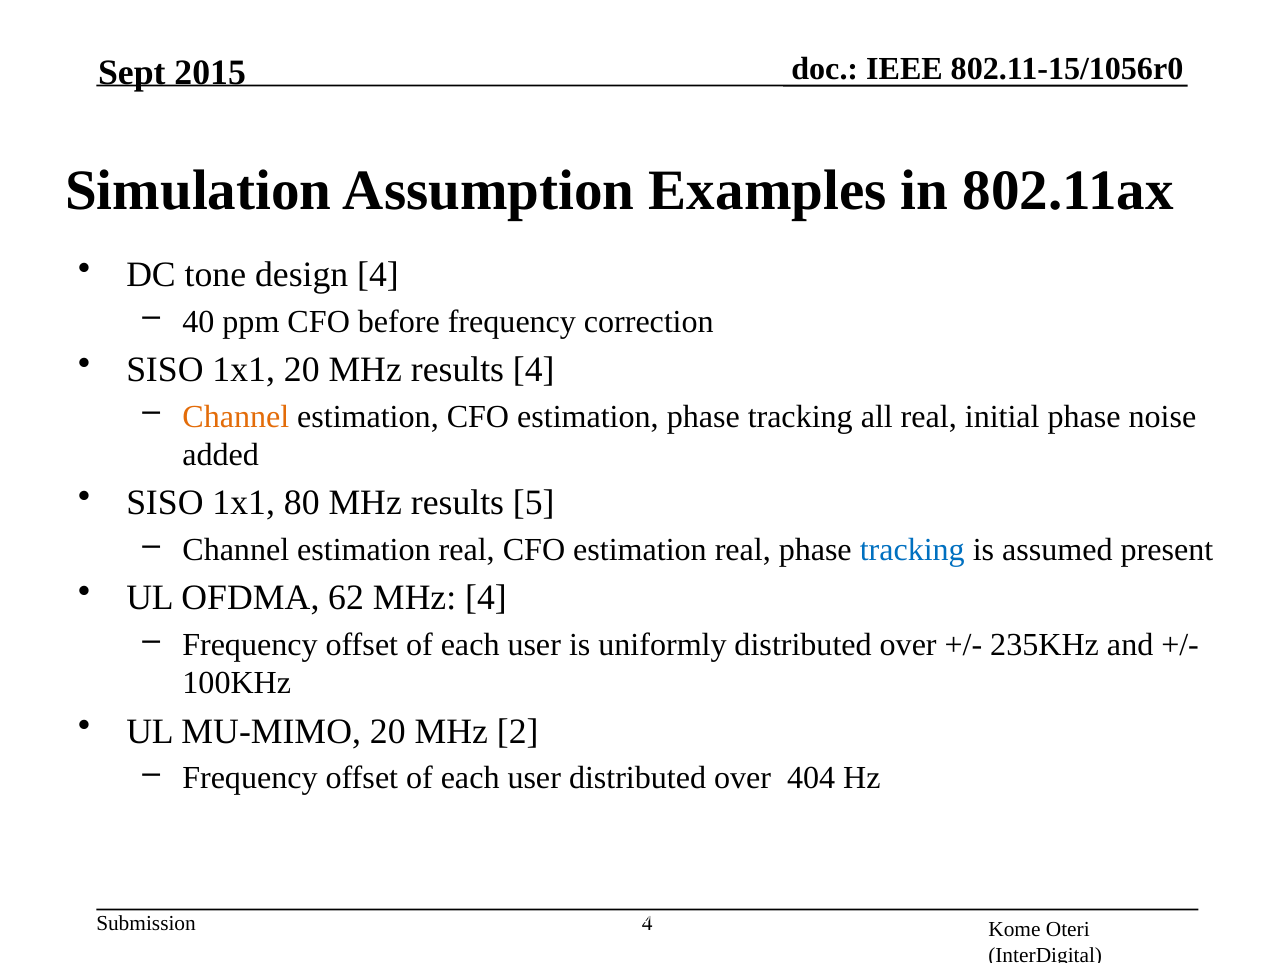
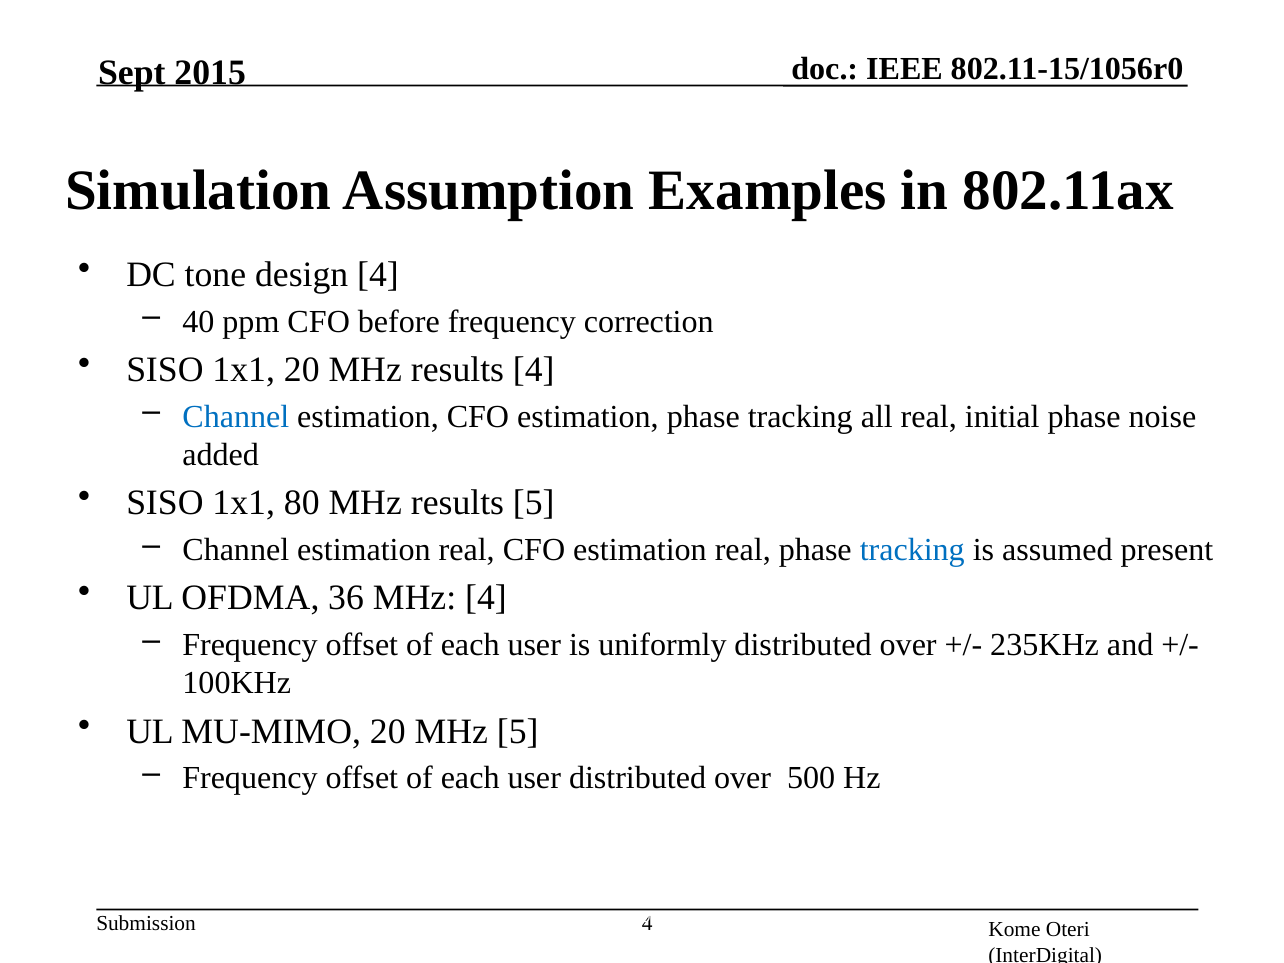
Channel colour: orange -> blue (236, 416)
62: 62 -> 36 (346, 598)
MHz 2: 2 -> 5 (518, 731)
404: 404 -> 500 (811, 778)
